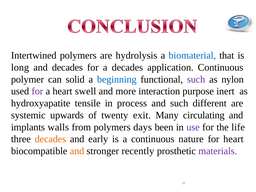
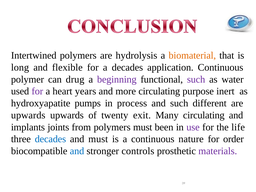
biomaterial colour: blue -> orange (192, 55)
and decades: decades -> flexible (67, 67)
solid: solid -> drug (75, 79)
beginning colour: blue -> purple (117, 79)
nylon: nylon -> water (233, 79)
swell: swell -> years (86, 91)
more interaction: interaction -> circulating (159, 91)
tensile: tensile -> pumps (88, 103)
systemic: systemic -> upwards (28, 115)
walls: walls -> joints (58, 127)
polymers days: days -> must (143, 127)
decades colour: orange -> blue (50, 139)
and early: early -> must (98, 139)
for heart: heart -> order (234, 139)
and colour: orange -> blue (77, 151)
recently: recently -> controls (138, 151)
